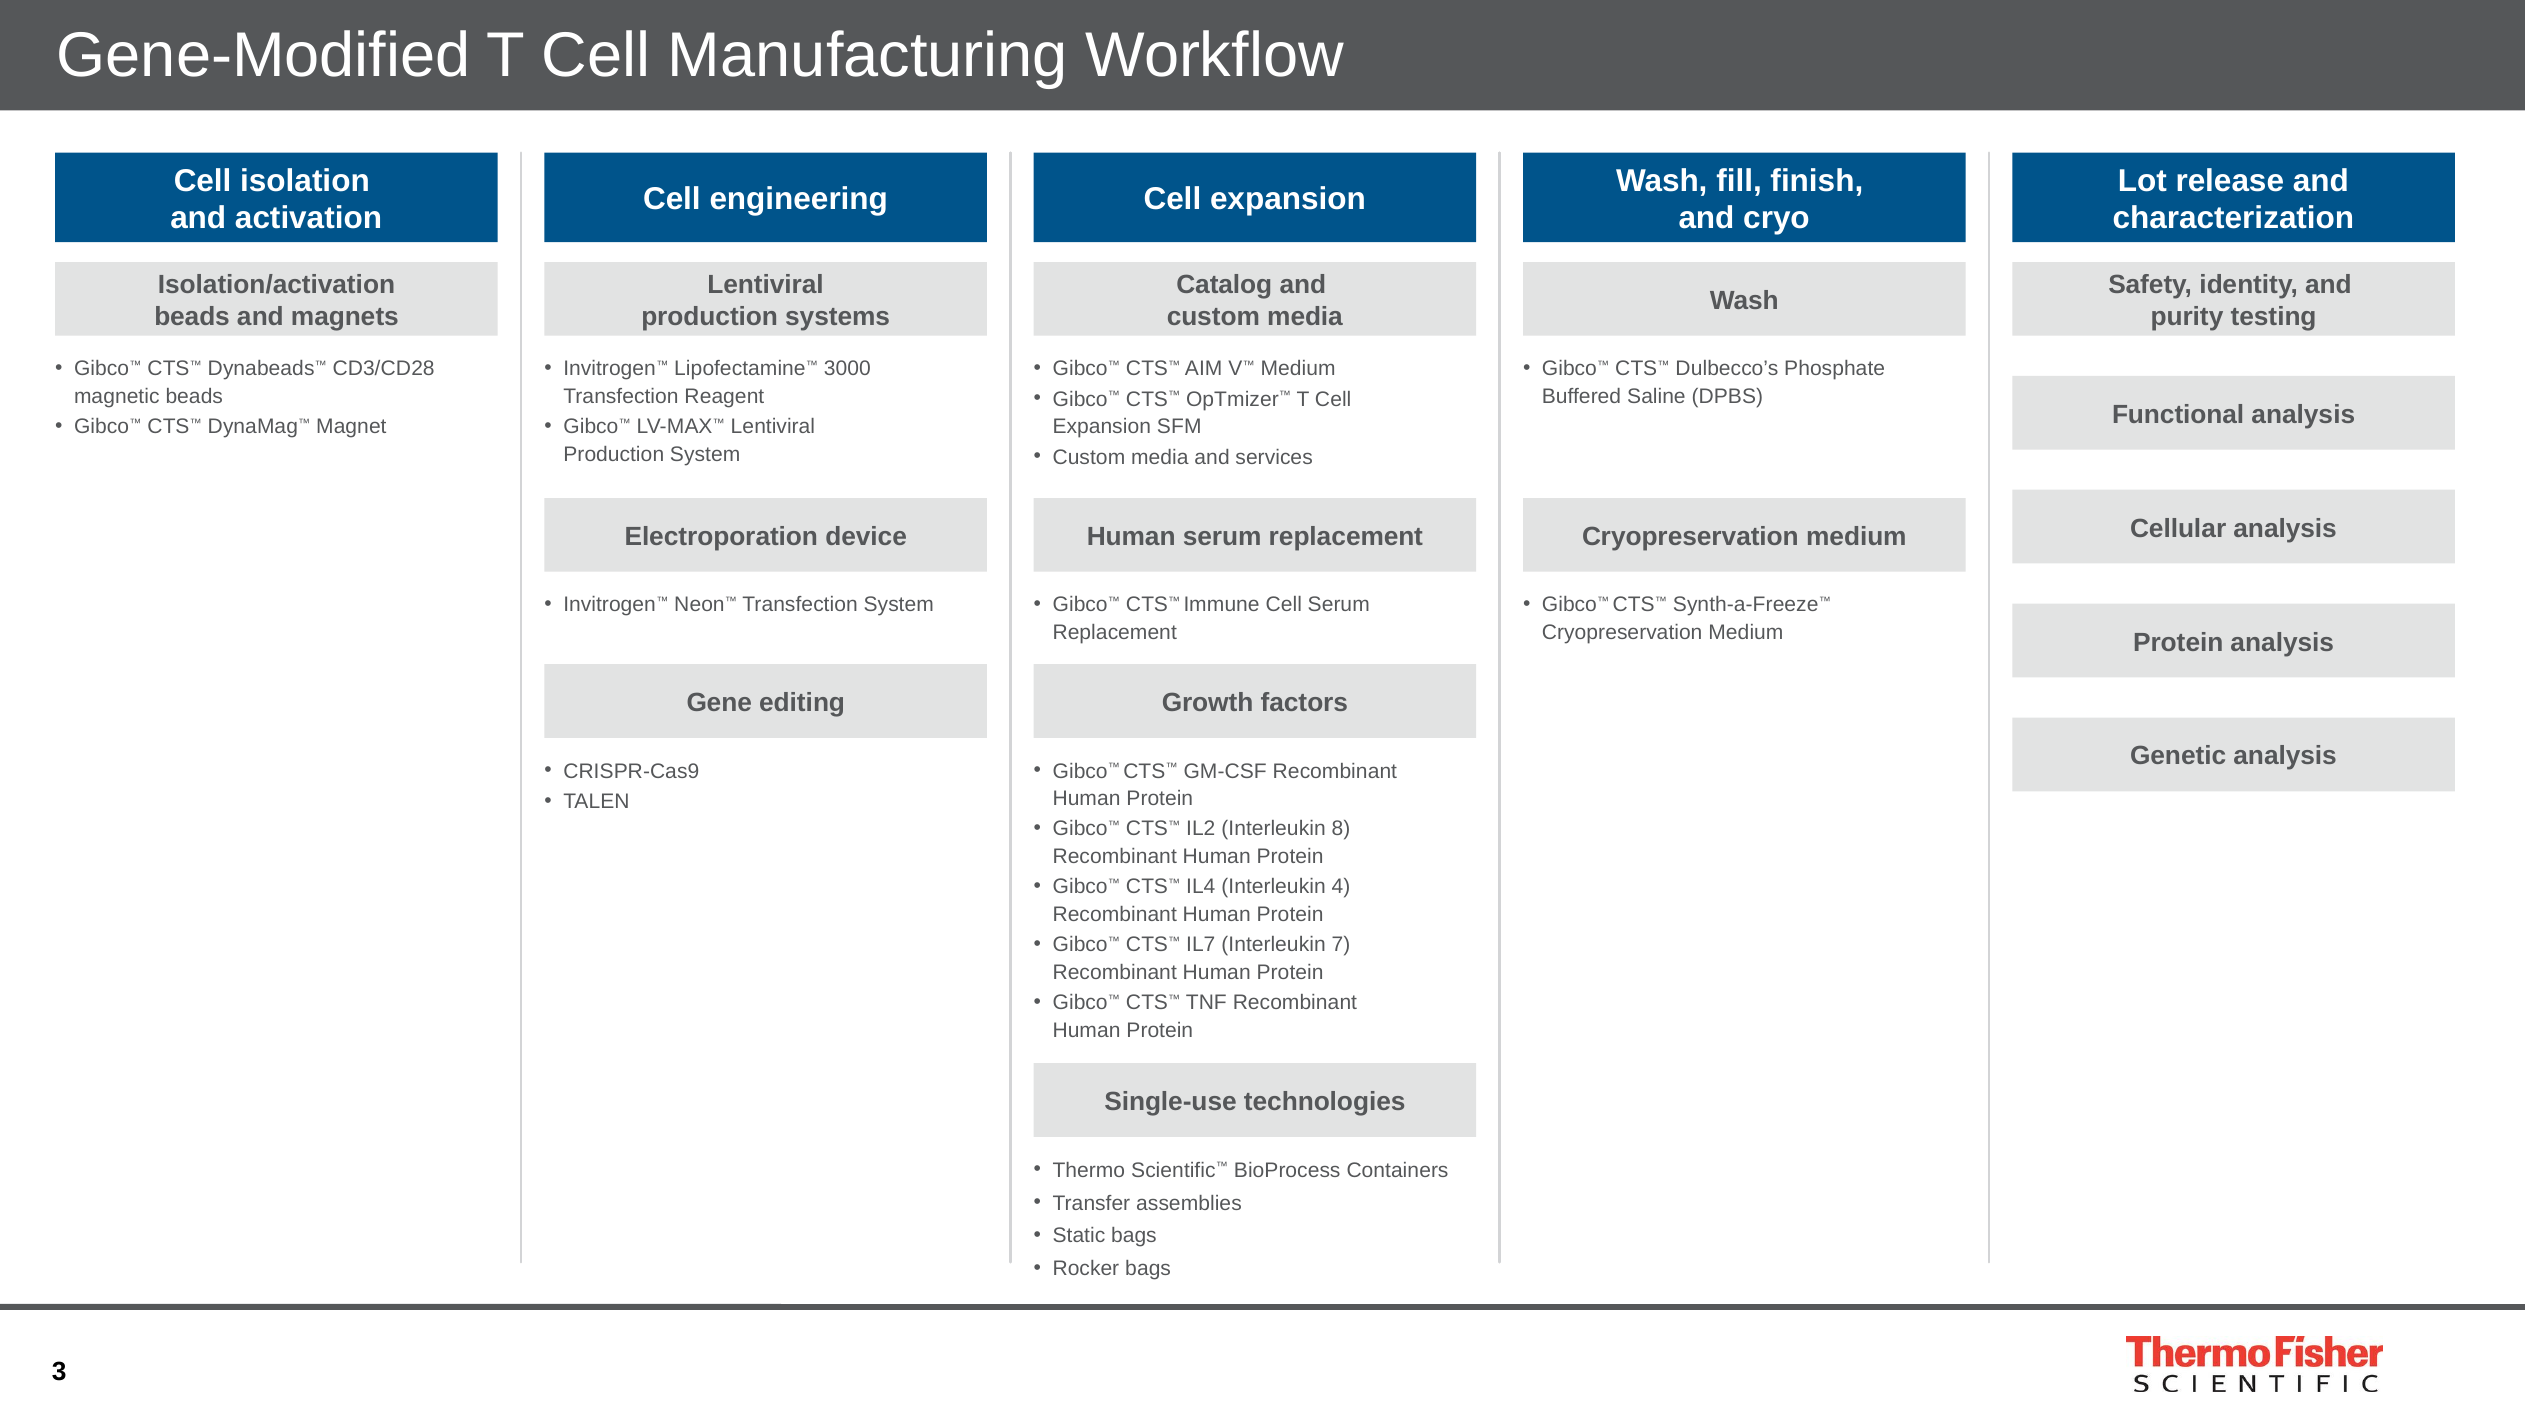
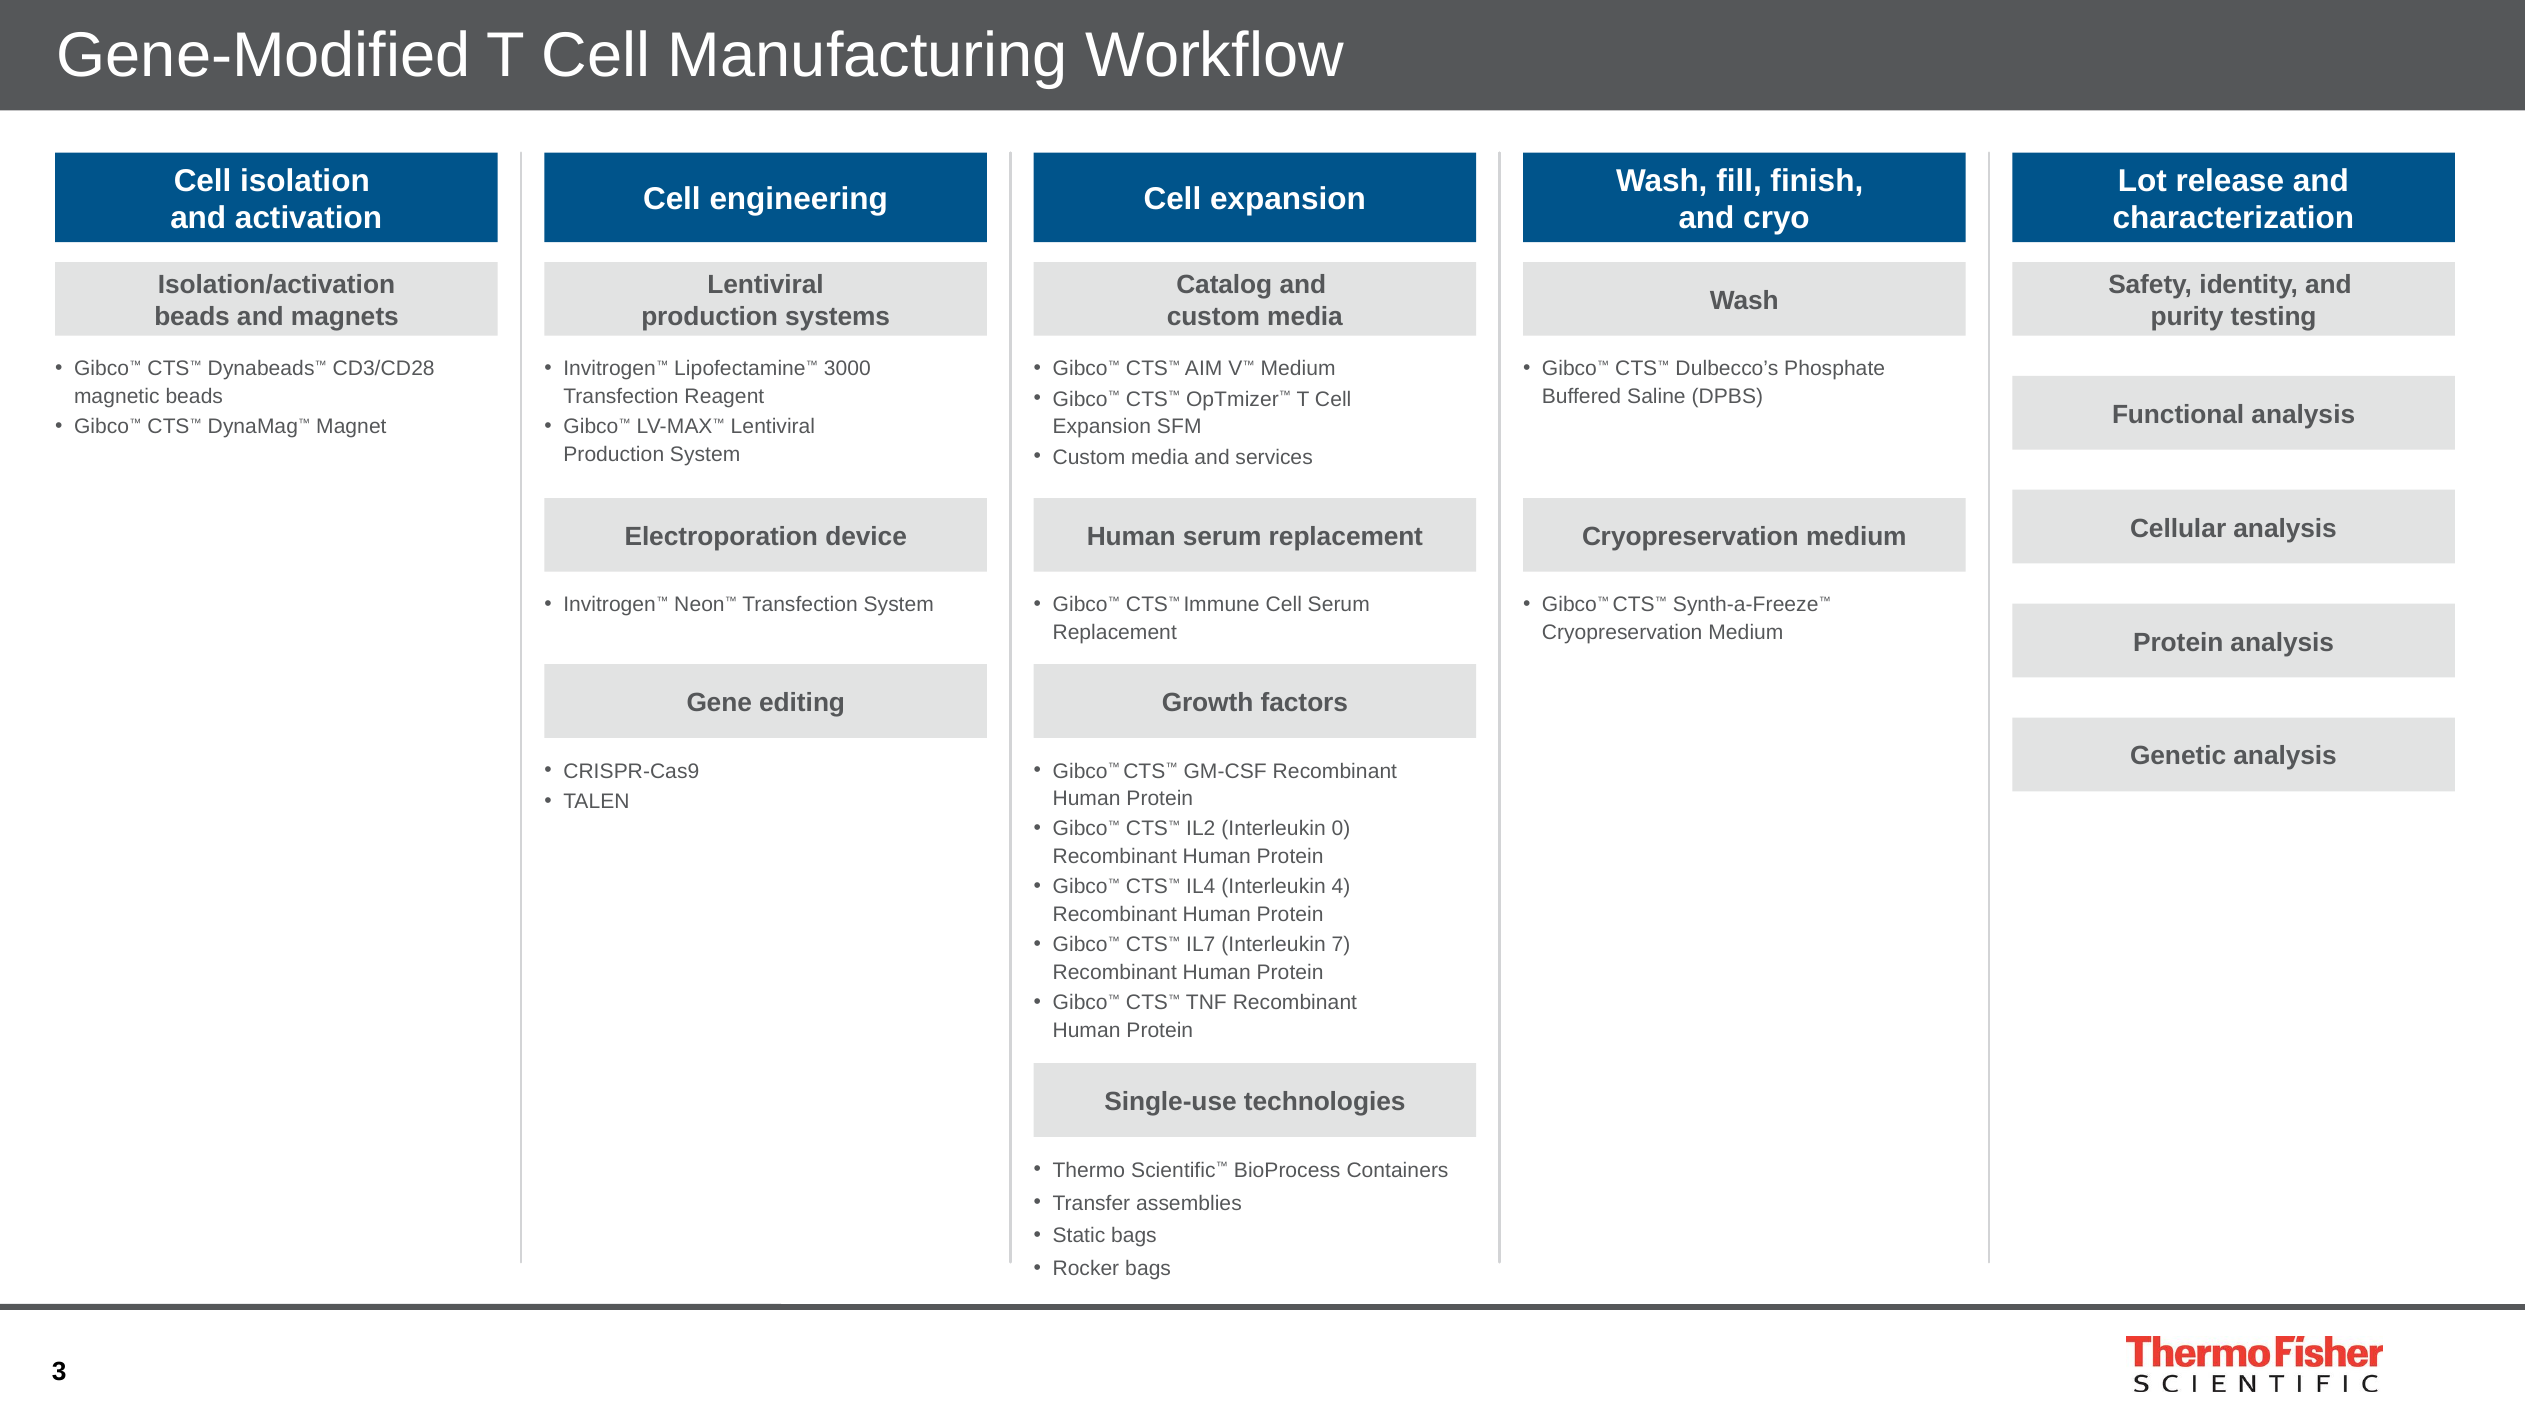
8: 8 -> 0 (1341, 829)
